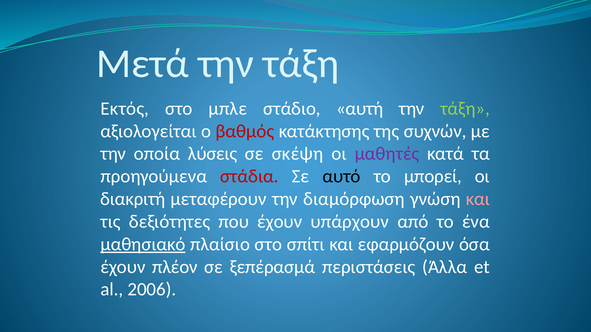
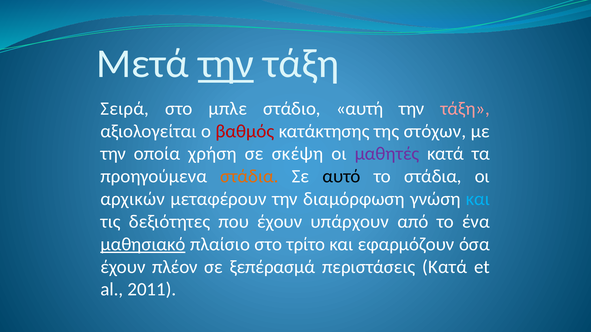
την underline: none -> present (226, 64)
Εκτός: Εκτός -> Σειρά (125, 109)
τάξη colour: light green -> pink (465, 109)
συχνών: συχνών -> στόχων (435, 131)
λύσεις: λύσεις -> χρήση (212, 154)
στάδια colour: red -> orange (249, 177)
το μπορεί: μπορεί -> στάδια (433, 177)
διακριτή: διακριτή -> αρχικών (133, 199)
και colour: pink -> light blue (478, 199)
σπίτι: σπίτι -> τρίτο (306, 245)
περιστάσεις Άλλα: Άλλα -> Κατά (445, 267)
2006: 2006 -> 2011 (152, 290)
